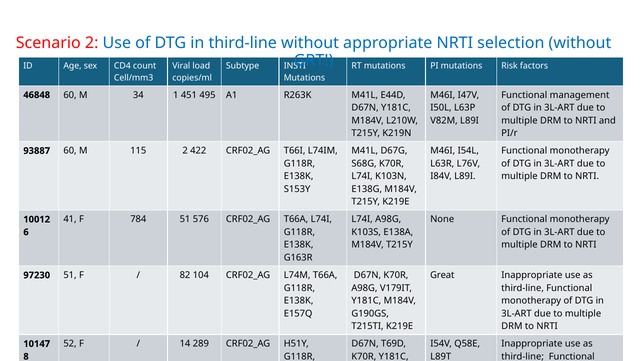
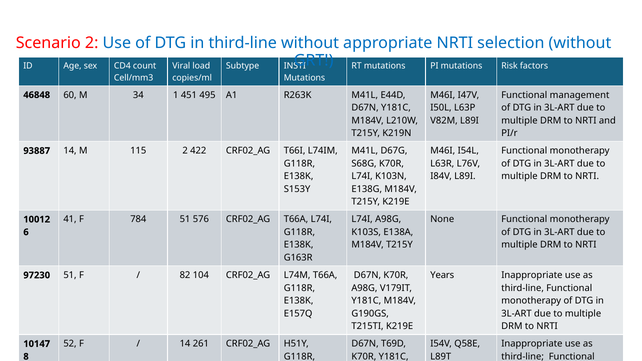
93887 60: 60 -> 14 (70, 151)
Great: Great -> Years (442, 275)
289: 289 -> 261 (201, 344)
